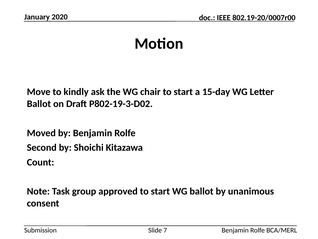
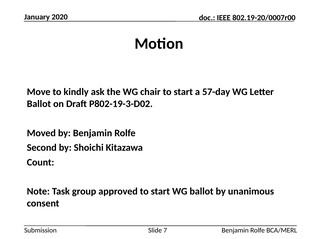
15-day: 15-day -> 57-day (216, 92)
